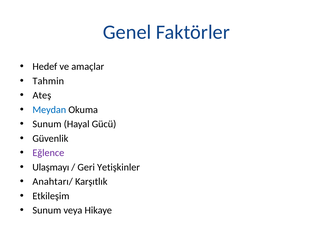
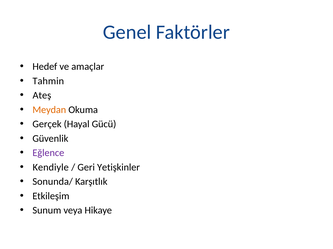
Meydan colour: blue -> orange (49, 110)
Sunum: Sunum -> Gerçek (47, 124)
Ulaşmayı: Ulaşmayı -> Kendiyle (51, 168)
Anahtarı/: Anahtarı/ -> Sonunda/ (53, 182)
